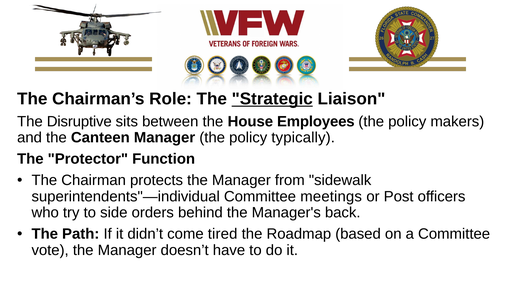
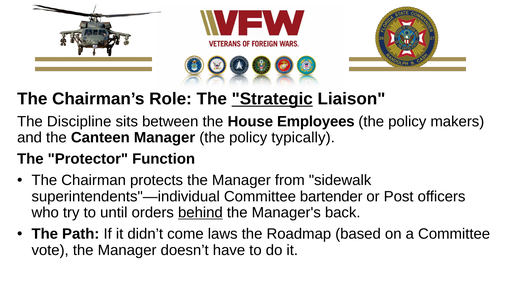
Disruptive: Disruptive -> Discipline (79, 121)
meetings: meetings -> bartender (331, 197)
side: side -> until (114, 213)
behind underline: none -> present (200, 213)
tired: tired -> laws (223, 234)
